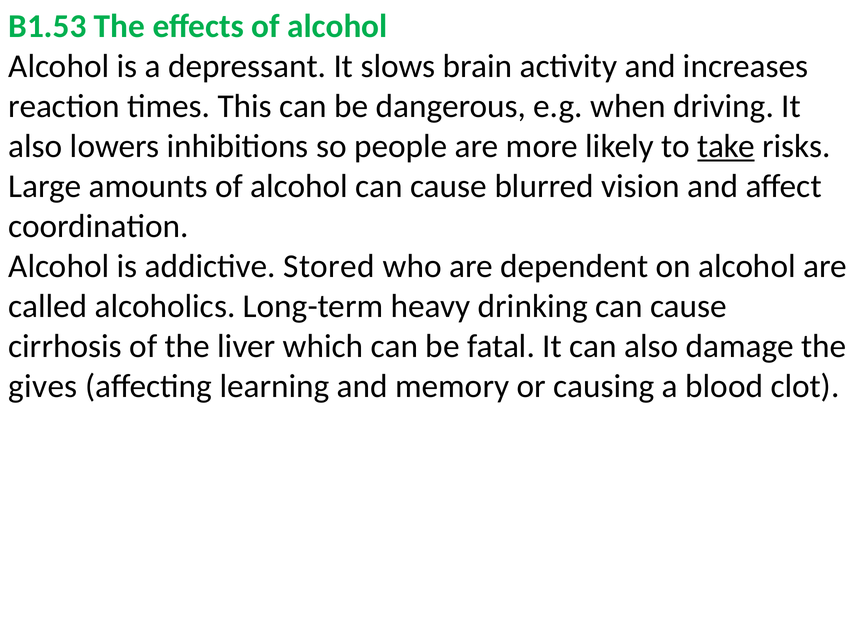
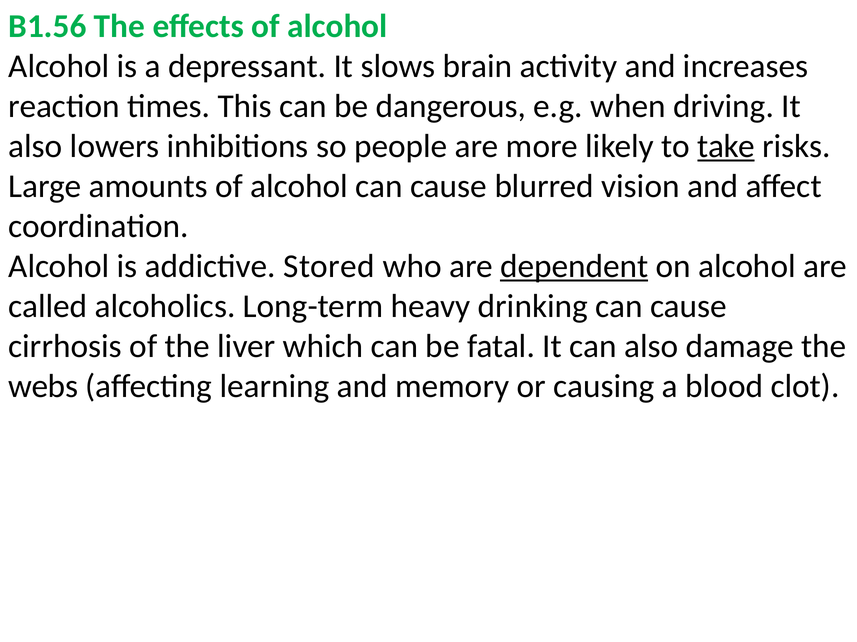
B1.53: B1.53 -> B1.56 (47, 27)
dependent underline: none -> present (574, 267)
gives: gives -> webs (43, 387)
